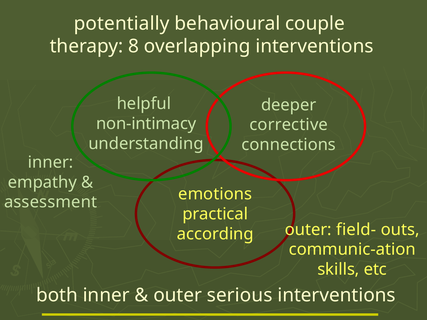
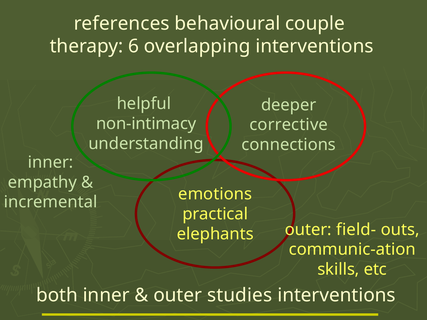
potentially: potentially -> references (122, 24)
8: 8 -> 6 (134, 46)
assessment: assessment -> incremental (51, 202)
according: according -> elephants (215, 234)
serious: serious -> studies (240, 296)
